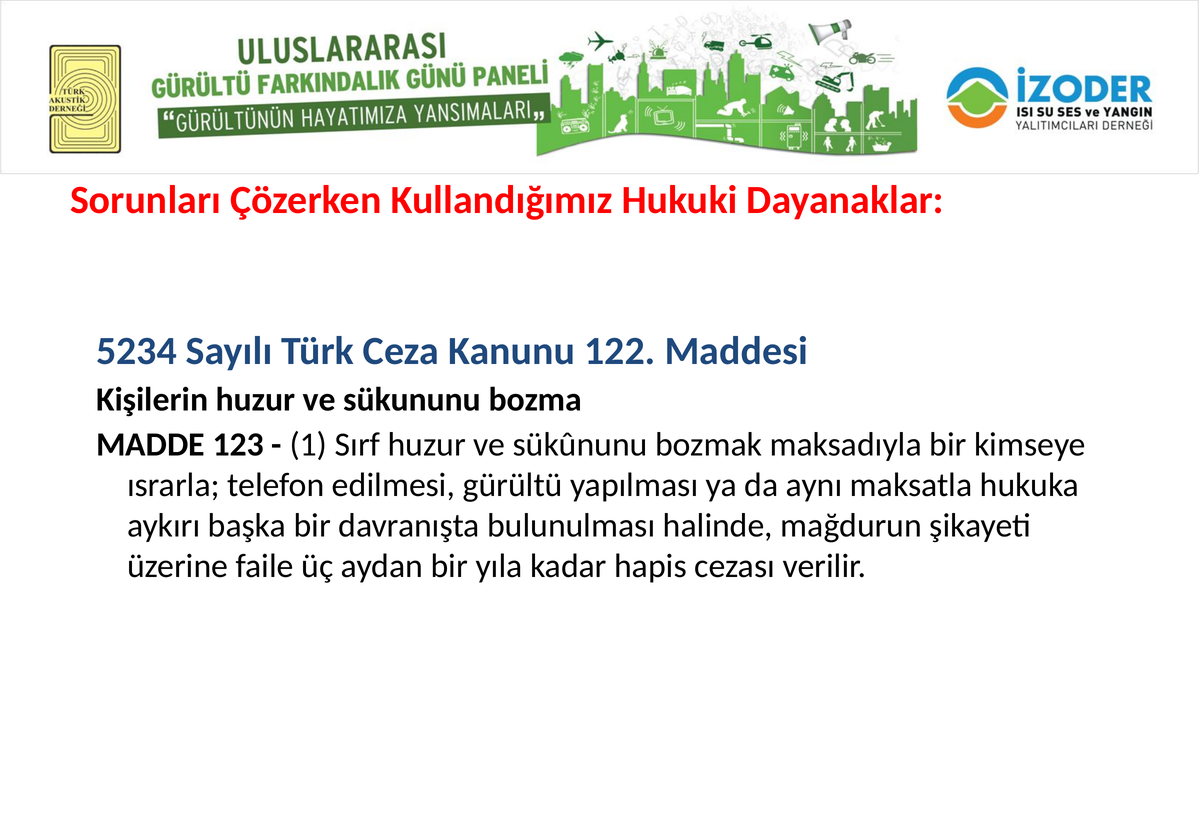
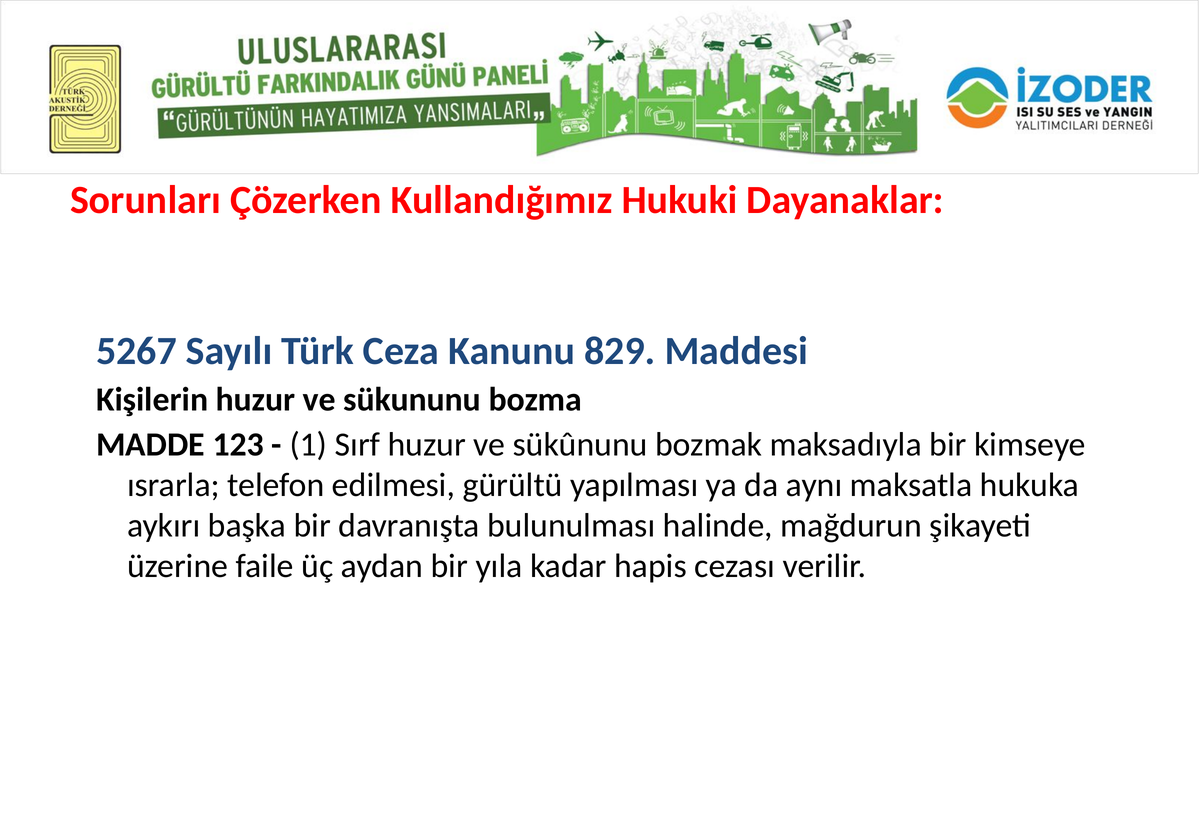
5234: 5234 -> 5267 (137, 351)
122: 122 -> 829 (620, 351)
